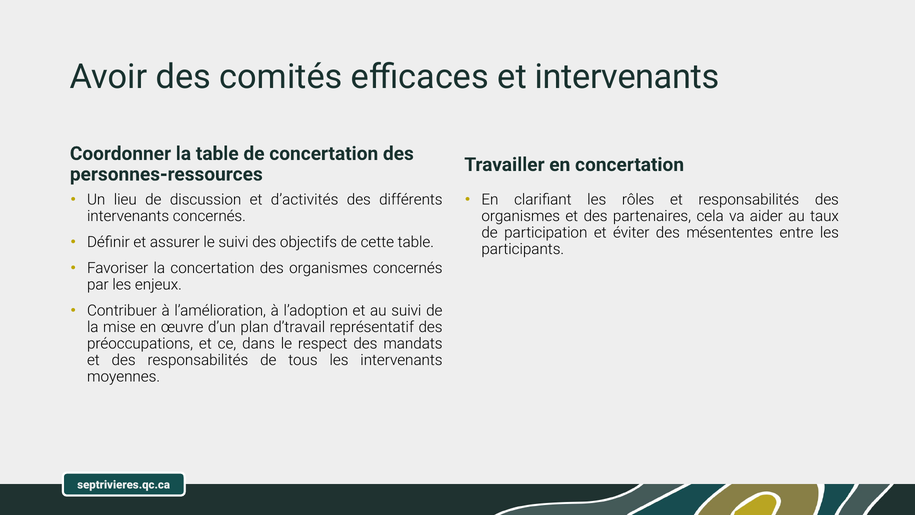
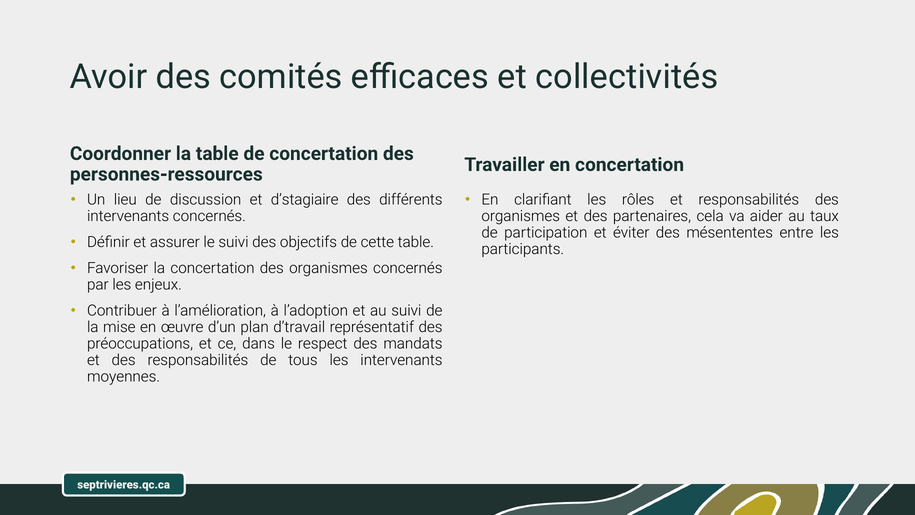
et intervenants: intervenants -> collectivités (627, 77)
d’activités: d’activités -> d’stagiaire (305, 200)
